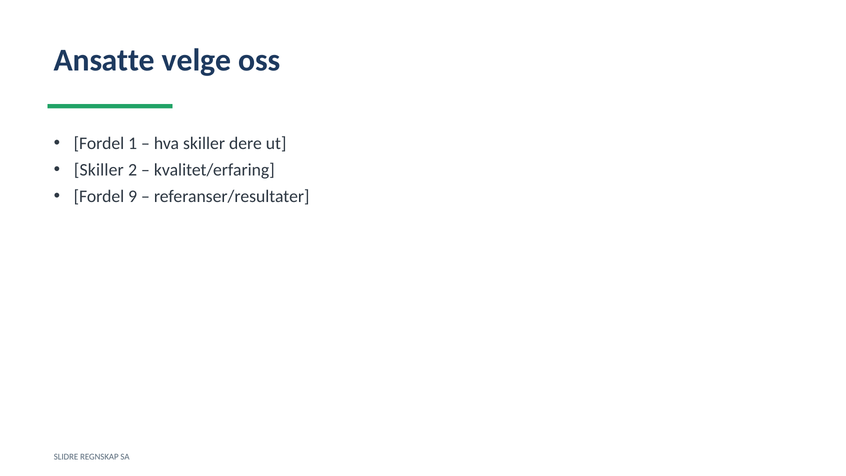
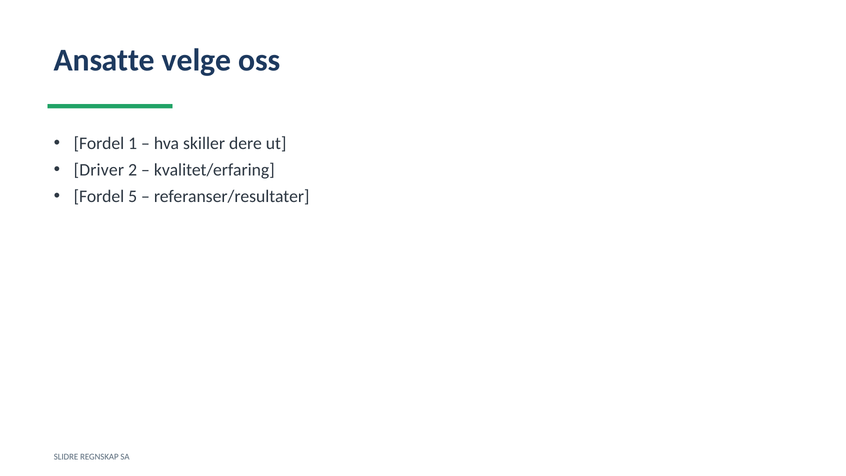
Skiller: Skiller -> Driver (99, 170)
9: 9 -> 5 (133, 196)
